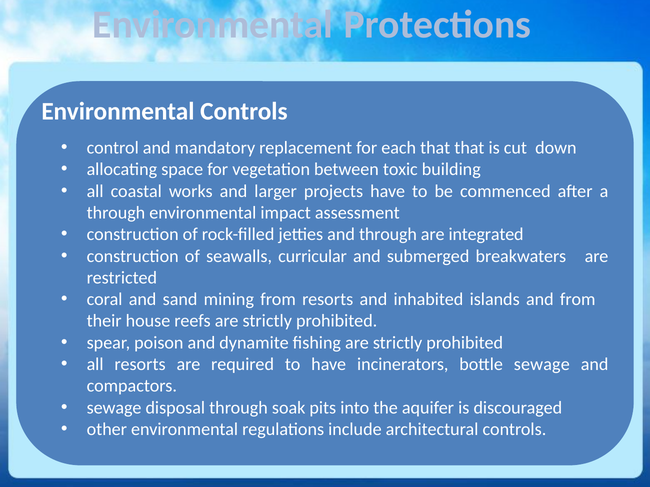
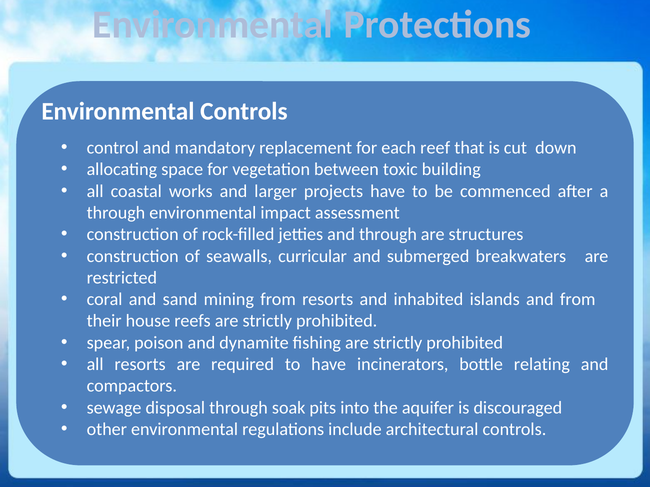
each that: that -> reef (435, 148)
integrated: integrated -> structures (486, 235)
bottle sewage: sewage -> relating (542, 365)
